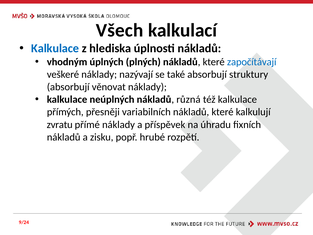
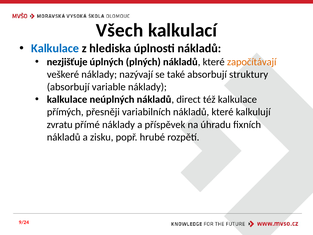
vhodným: vhodným -> nezjišťuje (67, 62)
započítávají colour: blue -> orange (252, 62)
věnovat: věnovat -> variable (109, 87)
různá: různá -> direct (189, 99)
